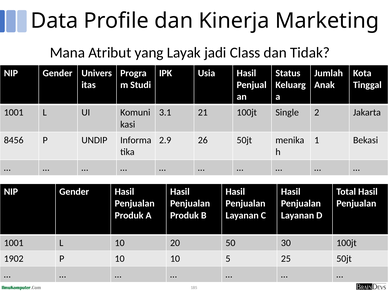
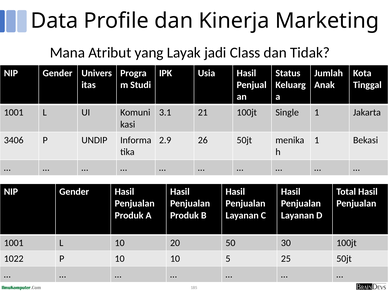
Single 2: 2 -> 1 (317, 112)
8456: 8456 -> 3406 (14, 140)
1902: 1902 -> 1022 (14, 259)
